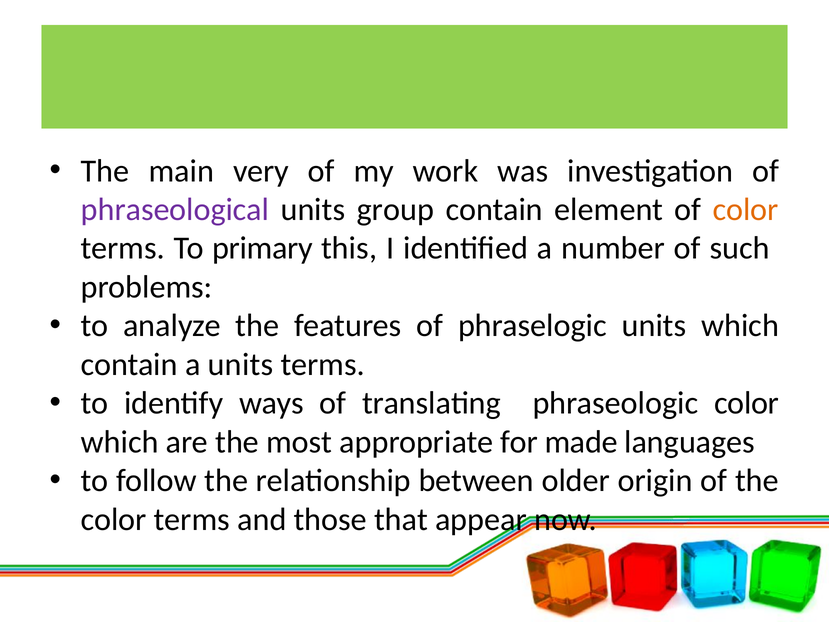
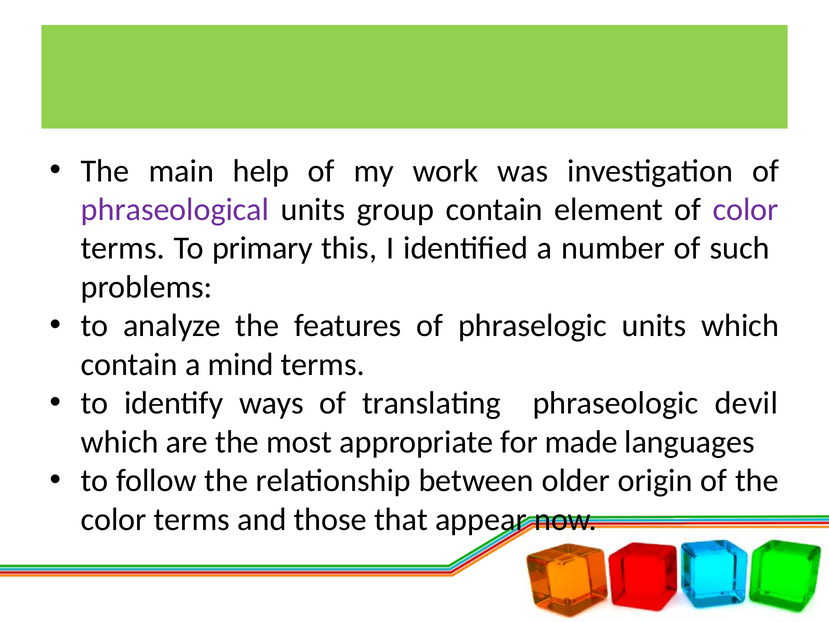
very: very -> help (261, 171)
color colour: orange -> purple (746, 210)
a units: units -> mind (241, 364)
phraseologic color: color -> devil (746, 403)
